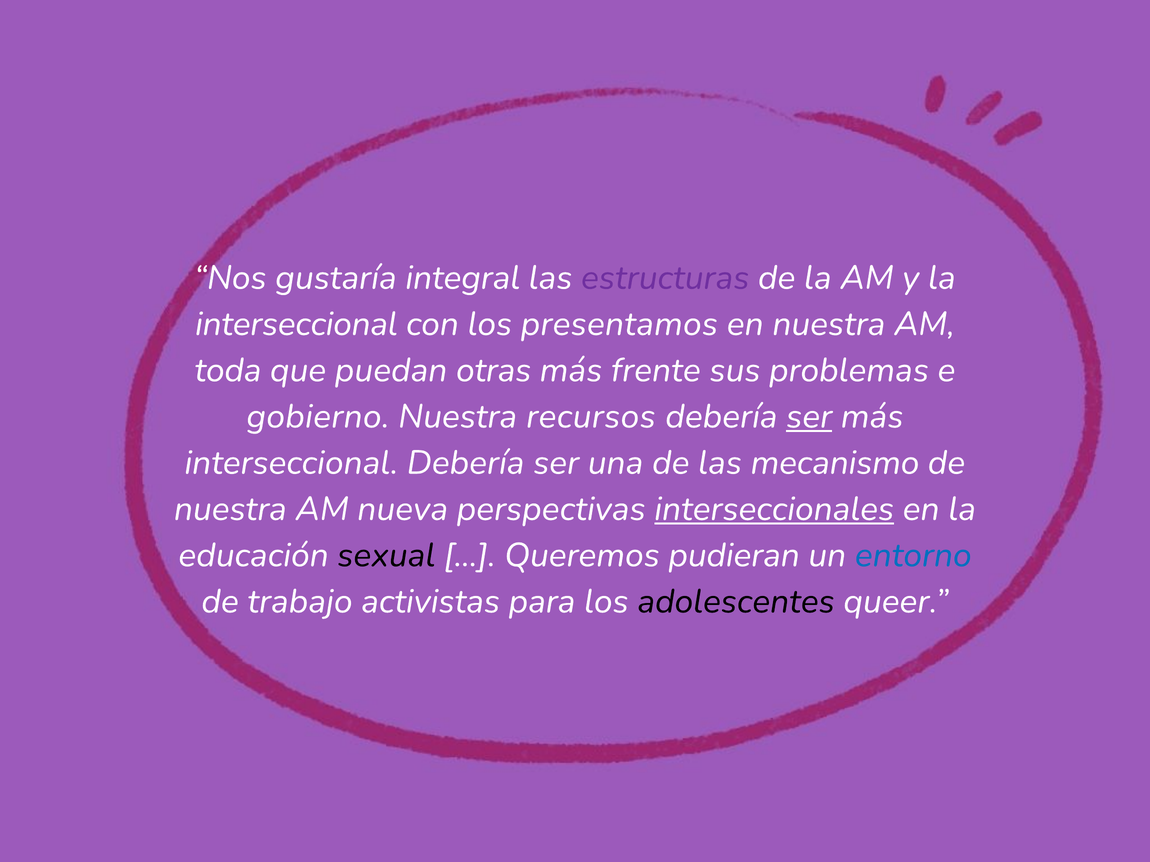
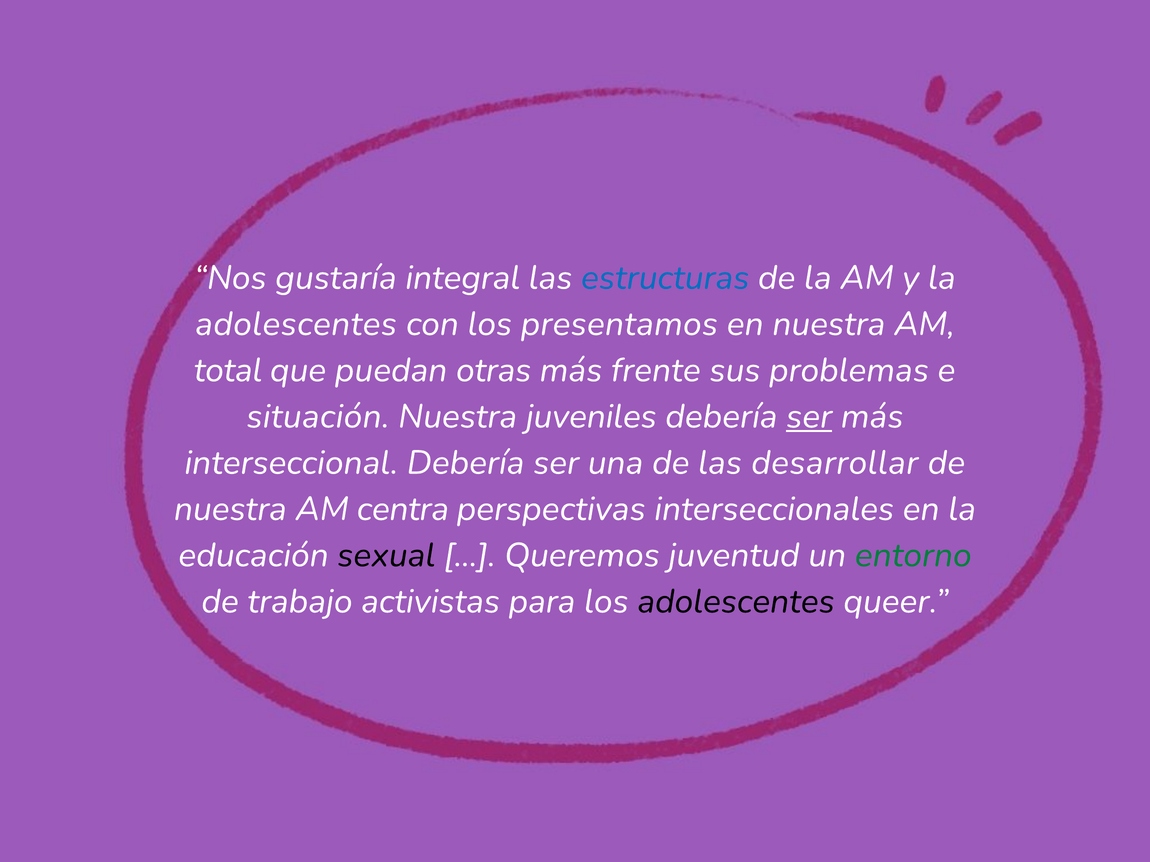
estructuras colour: purple -> blue (665, 278)
interseccional: interseccional -> adolescentes (296, 324)
toda: toda -> total (228, 370)
gobierno: gobierno -> situación (318, 417)
recursos: recursos -> juveniles (591, 417)
mecanismo: mecanismo -> desarrollar (835, 463)
nueva: nueva -> centra (403, 509)
interseccionales underline: present -> none (774, 509)
pudieran: pudieran -> juventud (734, 556)
entorno colour: blue -> green (913, 556)
